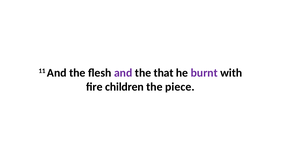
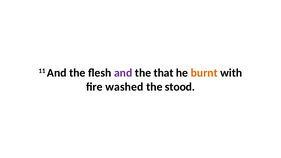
burnt colour: purple -> orange (204, 73)
children: children -> washed (124, 87)
piece: piece -> stood (180, 87)
